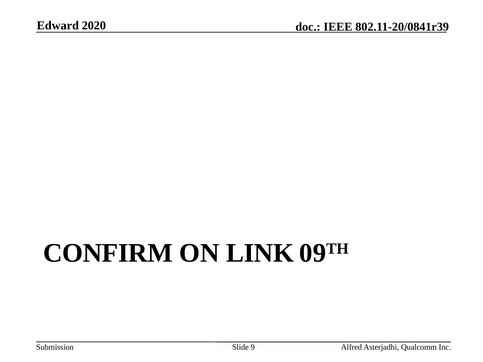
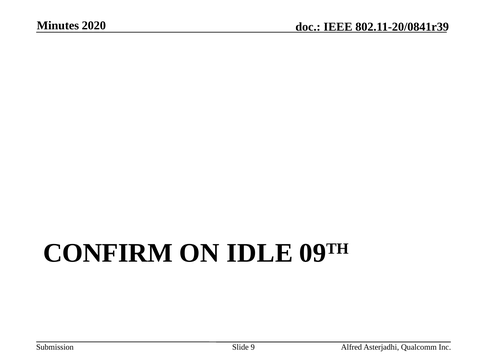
Edward: Edward -> Minutes (58, 26)
LINK: LINK -> IDLE (260, 253)
